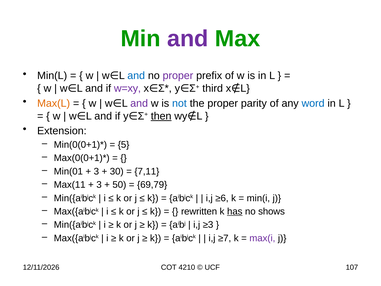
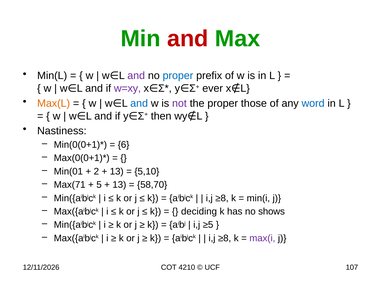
and colour: purple -> red (188, 39)
and colour: blue -> purple (136, 76)
proper colour: purple -> blue (178, 76)
third: third -> ever (213, 88)
and colour: purple -> blue (139, 103)
not colour: blue -> purple (179, 103)
parity: parity -> those (254, 103)
then underline: present -> none (161, 116)
Extension: Extension -> Nastiness (62, 131)
5: 5 -> 6 (124, 145)
3: 3 -> 2 (96, 171)
30: 30 -> 13 (117, 171)
7,11: 7,11 -> 5,10 (147, 171)
Max(11: Max(11 -> Max(71 (70, 185)
3: 3 -> 5 (99, 185)
50: 50 -> 13 (119, 185)
69,79: 69,79 -> 58,70 (152, 185)
≥6: ≥6 -> ≥8 (222, 198)
rewritten: rewritten -> deciding (199, 211)
has underline: present -> none (235, 211)
≥3: ≥3 -> ≥5 (208, 225)
≥7: ≥7 -> ≥8 (225, 238)
